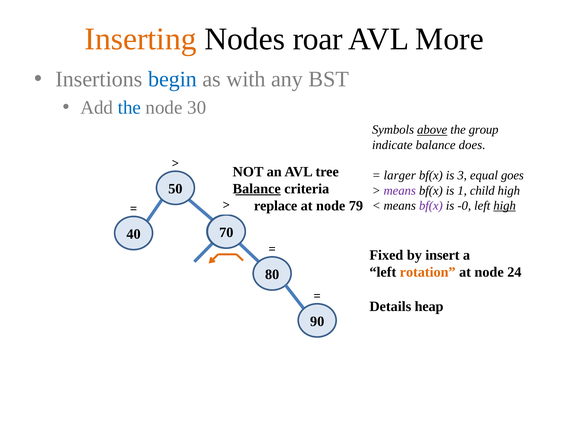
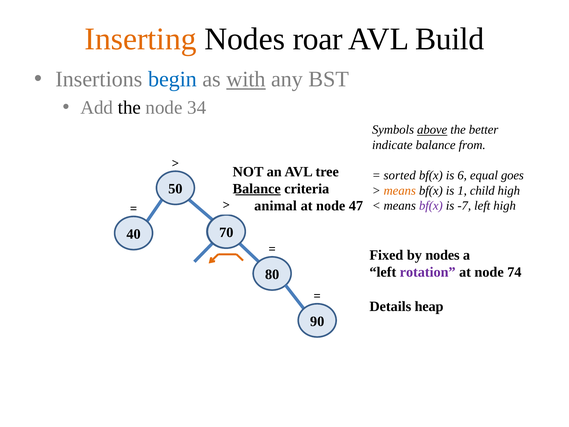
More: More -> Build (450, 39)
with underline: none -> present (246, 79)
the colour: blue -> black (129, 107)
30: 30 -> 34 (197, 107)
group: group -> better (484, 130)
does: does -> from (472, 145)
larger: larger -> sorted (400, 175)
3: 3 -> 6 (462, 175)
means colour: purple -> orange (400, 190)
replace: replace -> animal (275, 206)
79: 79 -> 47 (356, 206)
-0: -0 -> -7 (464, 206)
high underline: present -> none (505, 206)
by insert: insert -> nodes (442, 255)
rotation colour: orange -> purple (428, 272)
24: 24 -> 74 (514, 272)
